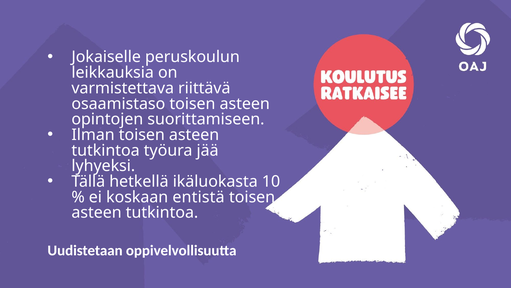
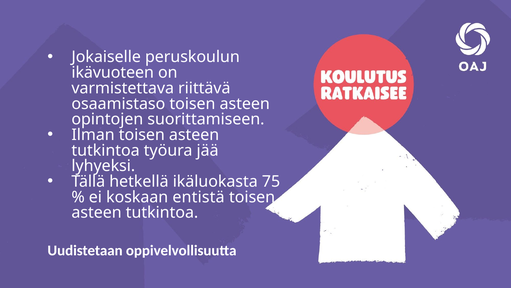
leikkauksia: leikkauksia -> ikävuoteen (113, 72)
10: 10 -> 75 (271, 181)
